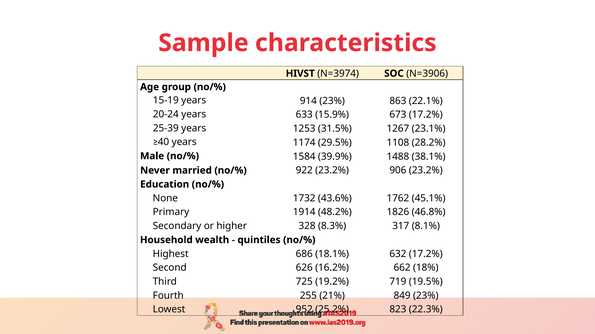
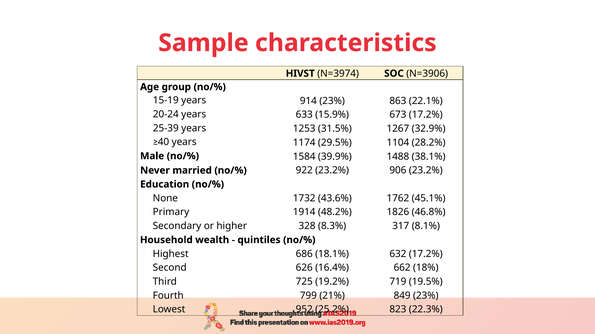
23.1%: 23.1% -> 32.9% (429, 129)
1108: 1108 -> 1104 (398, 143)
16.2%: 16.2% -> 16.4% (332, 268)
255: 255 -> 799 (308, 296)
